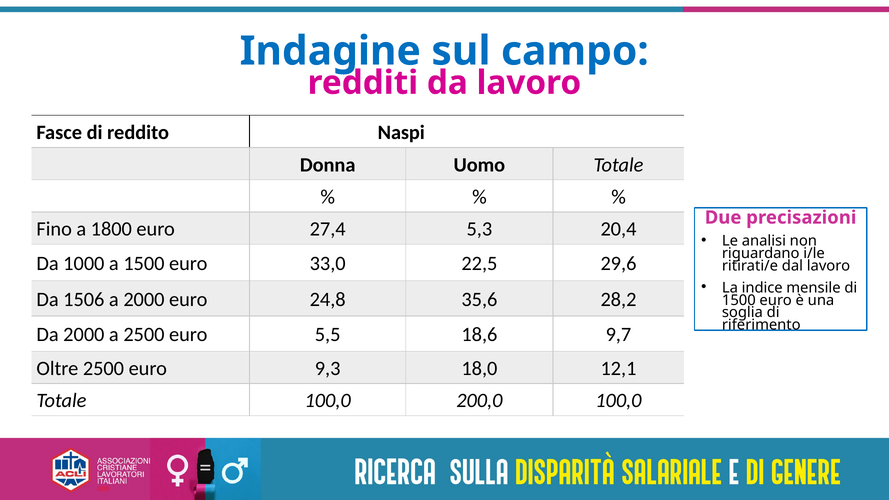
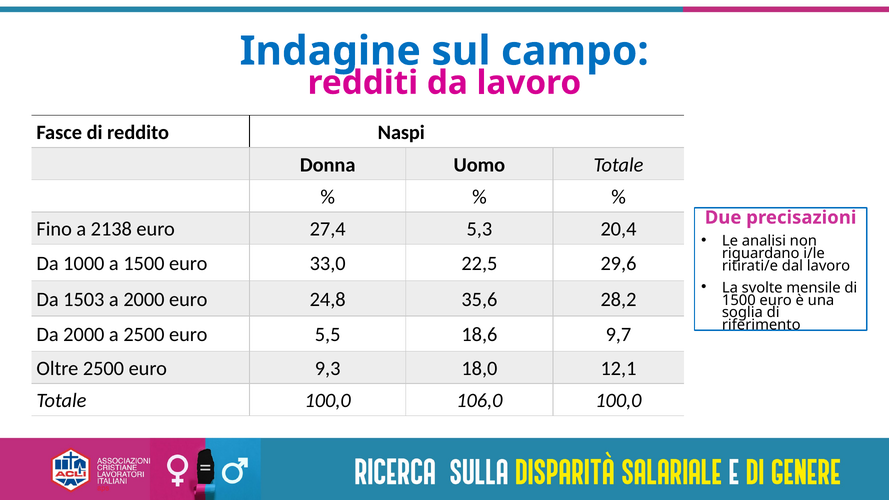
1800: 1800 -> 2138 (111, 229)
indice: indice -> svolte (762, 288)
1506: 1506 -> 1503 (84, 300)
200,0: 200,0 -> 106,0 (479, 401)
